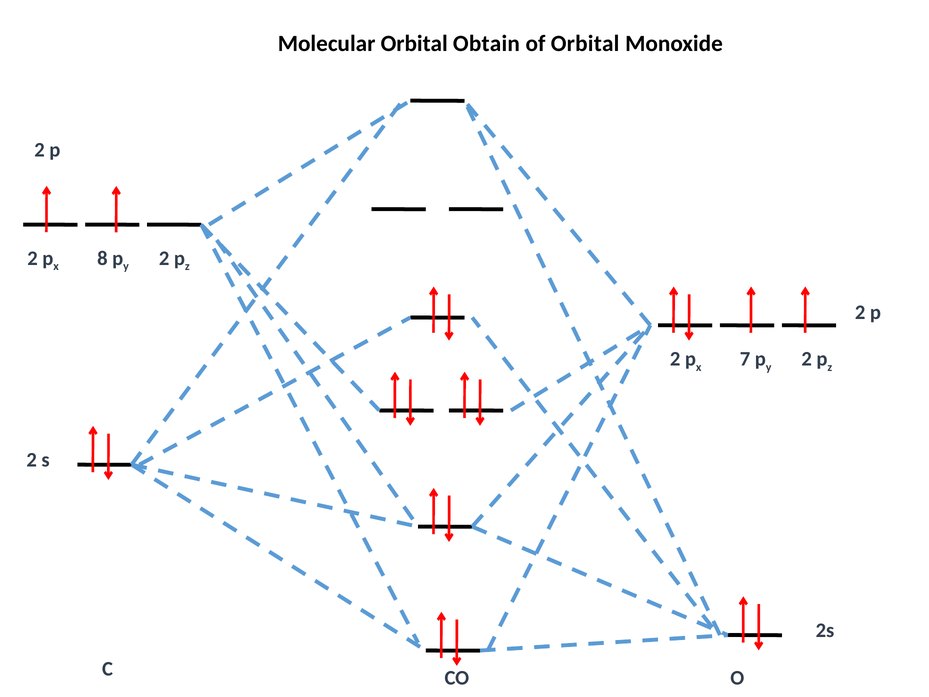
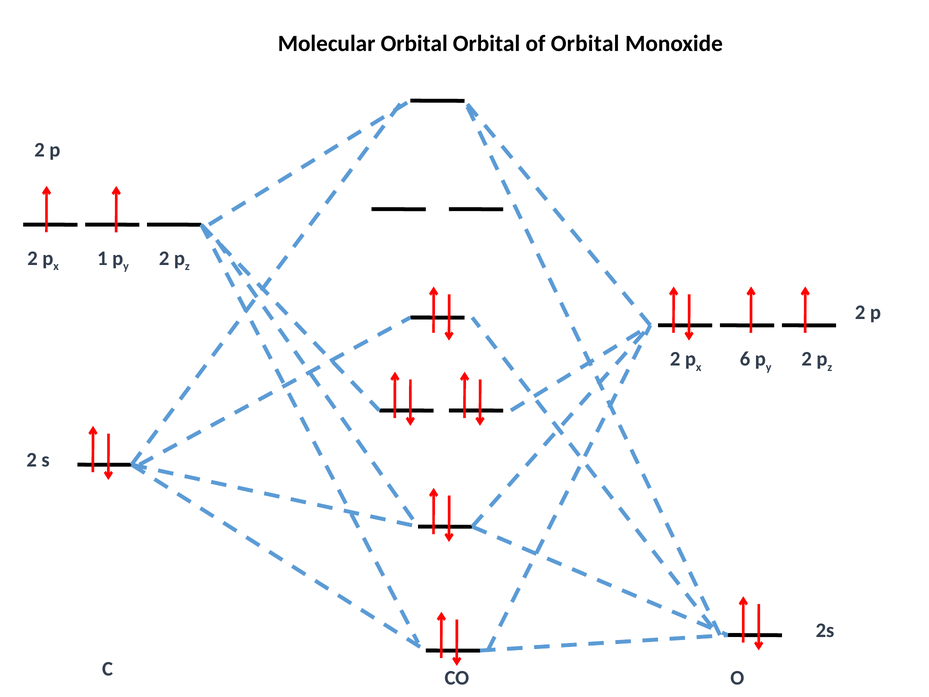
Orbital Obtain: Obtain -> Orbital (487, 43)
8: 8 -> 1 (102, 258)
7: 7 -> 6 (745, 359)
